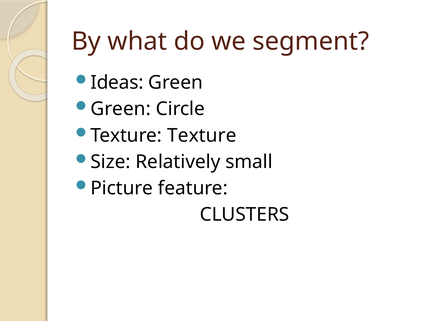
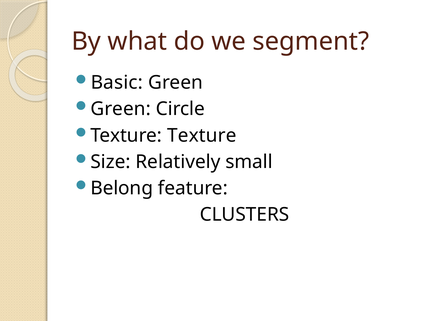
Ideas: Ideas -> Basic (117, 83)
Picture: Picture -> Belong (122, 188)
